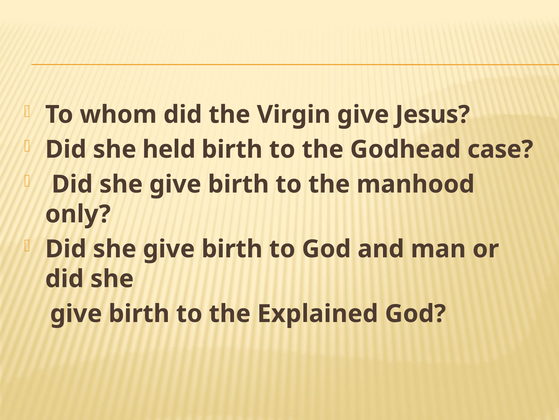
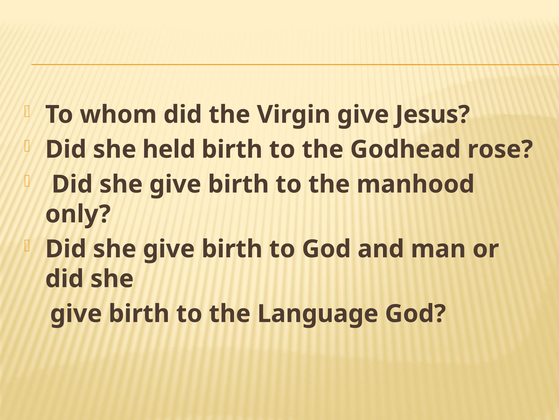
case: case -> rose (500, 149)
Explained: Explained -> Language (318, 313)
